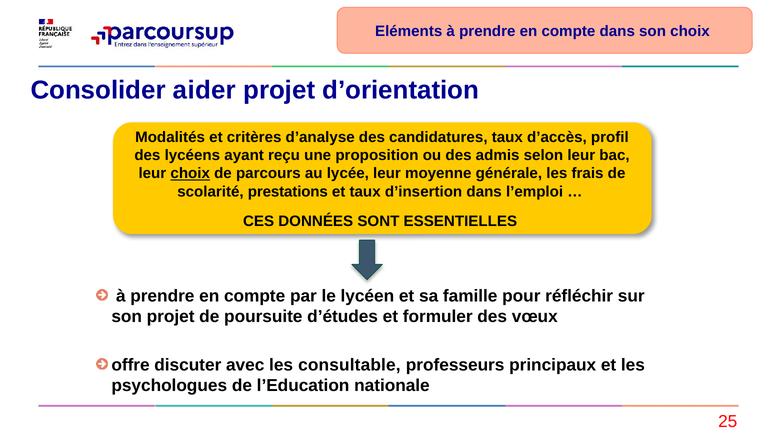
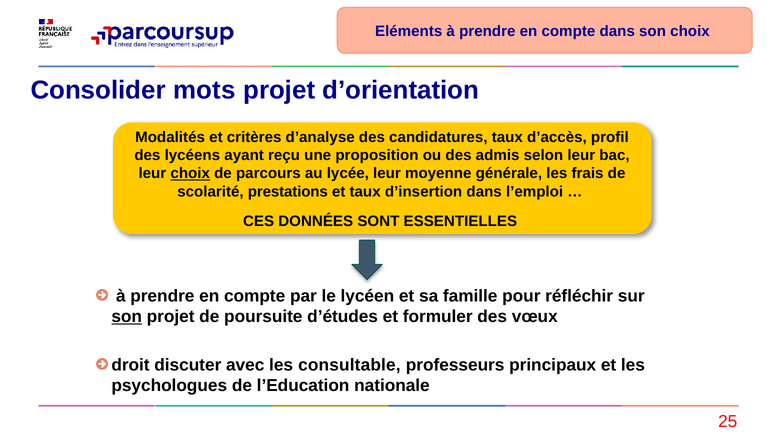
aider: aider -> mots (204, 90)
son underline: none -> present (127, 317)
offre: offre -> droit (131, 365)
